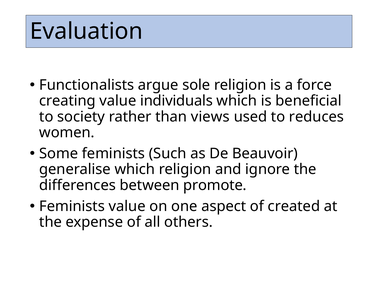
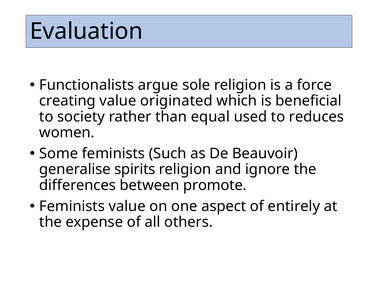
individuals: individuals -> originated (176, 101)
views: views -> equal (210, 117)
generalise which: which -> spirits (135, 170)
created: created -> entirely (294, 207)
